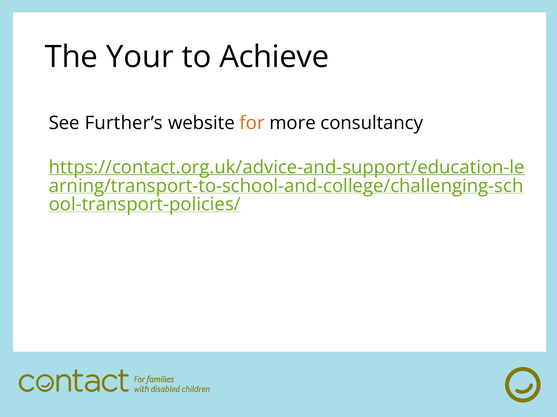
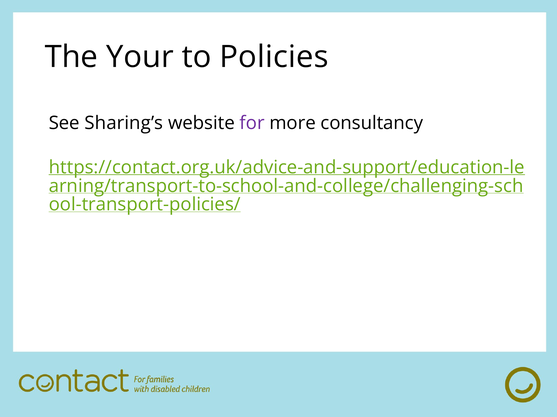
Achieve: Achieve -> Policies (274, 57)
Further’s: Further’s -> Sharing’s (124, 123)
for colour: orange -> purple (252, 123)
